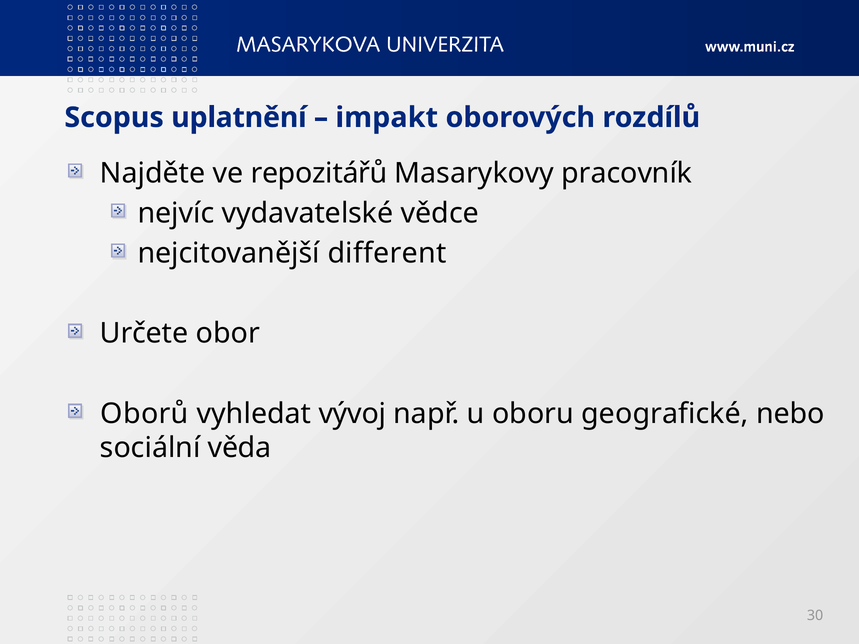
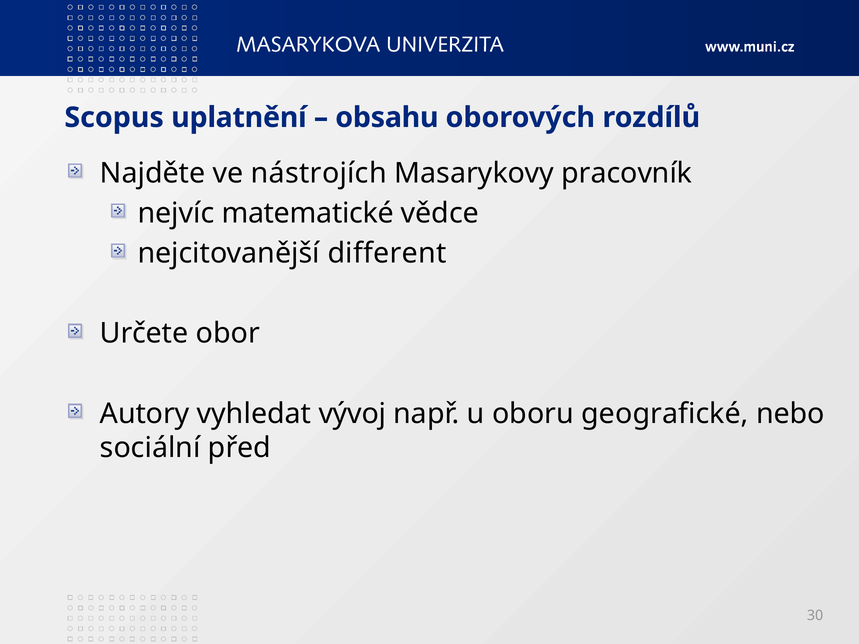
impakt: impakt -> obsahu (387, 118)
repozitářů: repozitářů -> nástrojích (319, 173)
vydavatelské: vydavatelské -> matematické (308, 213)
Oborů: Oborů -> Autory (145, 414)
věda: věda -> před (239, 448)
